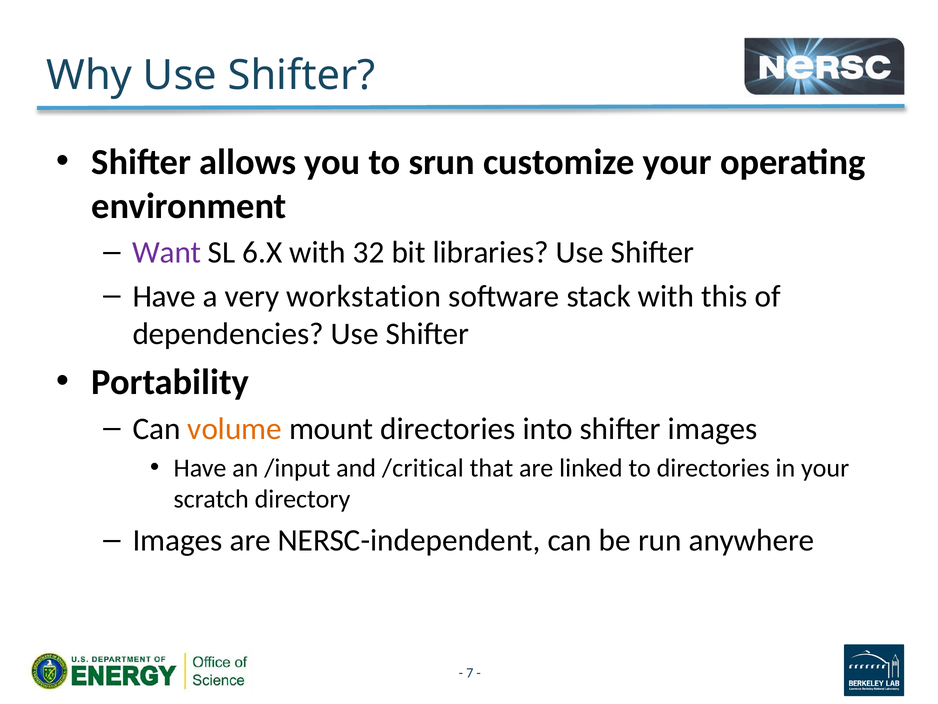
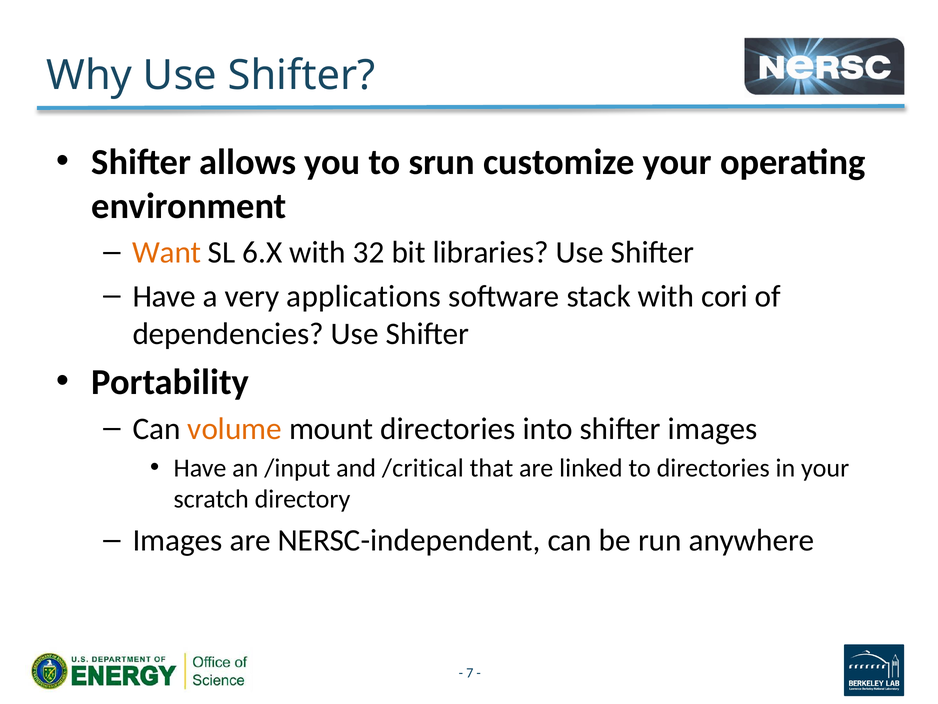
Want colour: purple -> orange (167, 252)
workstation: workstation -> applications (364, 296)
this: this -> cori (725, 296)
